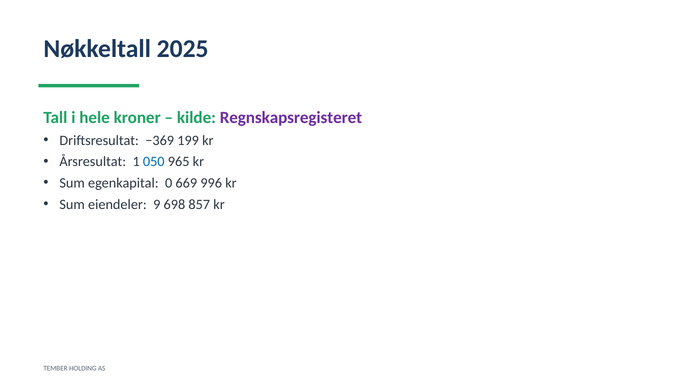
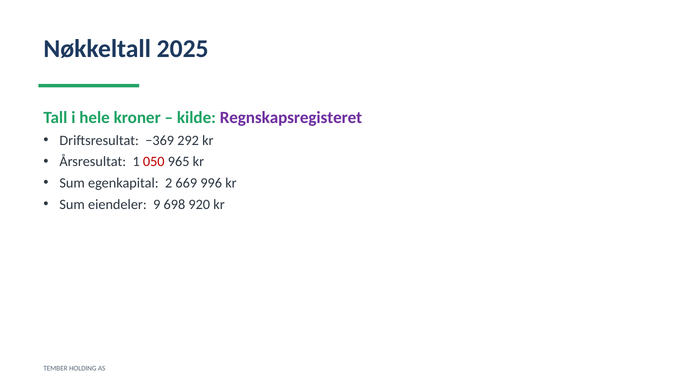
199: 199 -> 292 (188, 140)
050 colour: blue -> red (154, 162)
0: 0 -> 2 (169, 183)
857: 857 -> 920 (199, 205)
